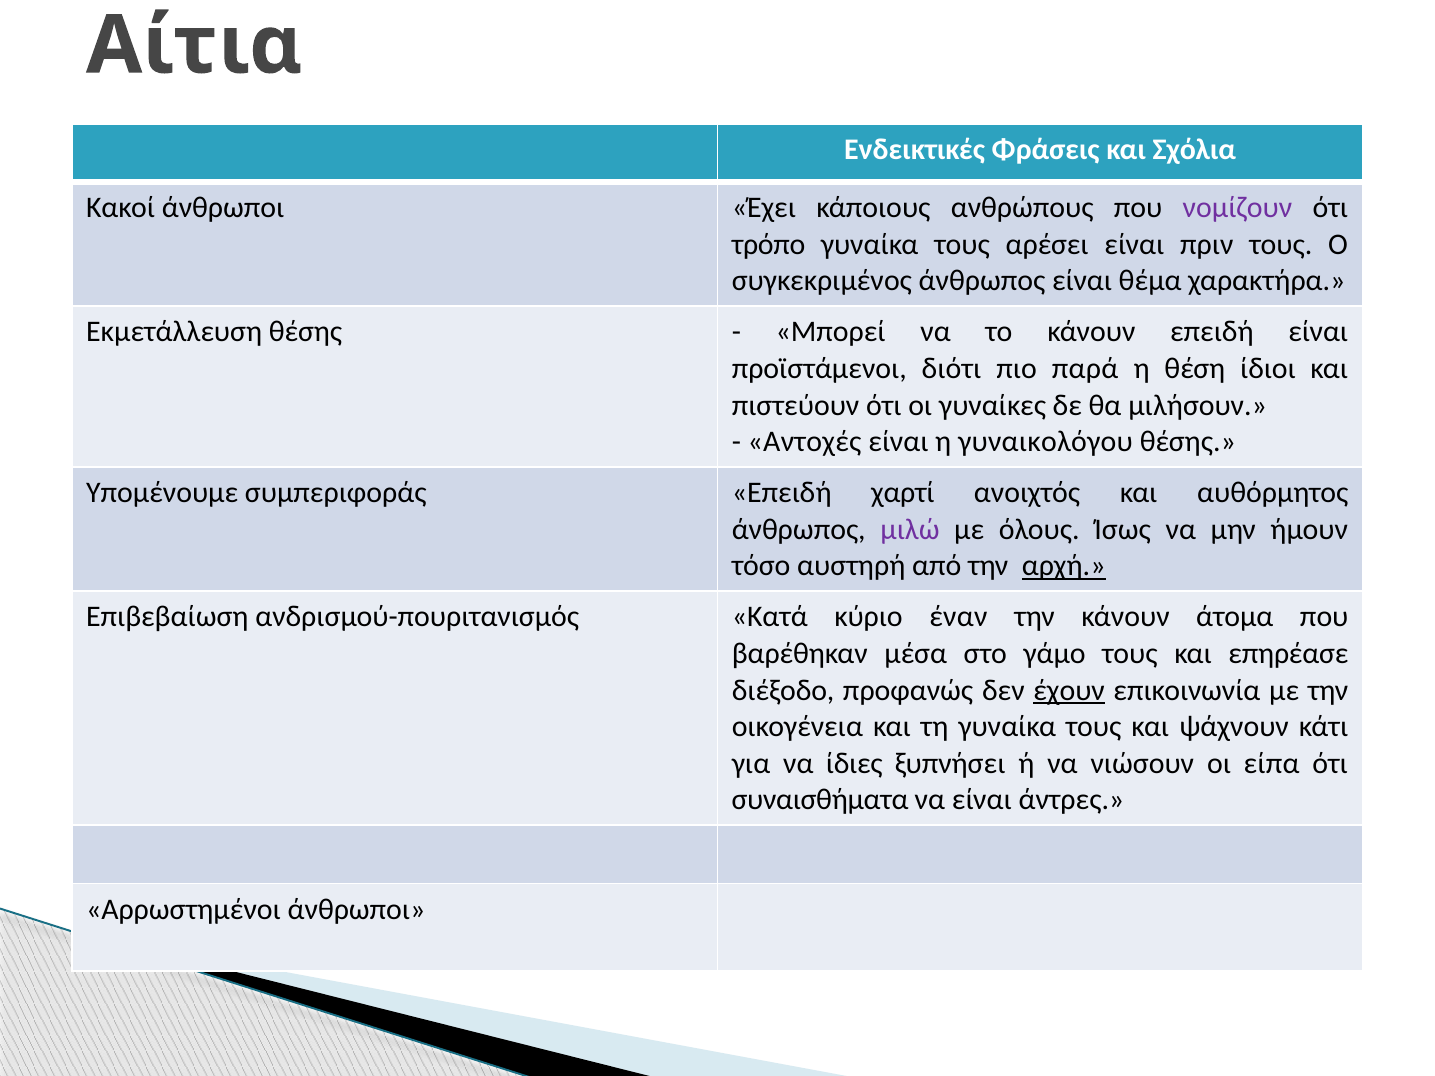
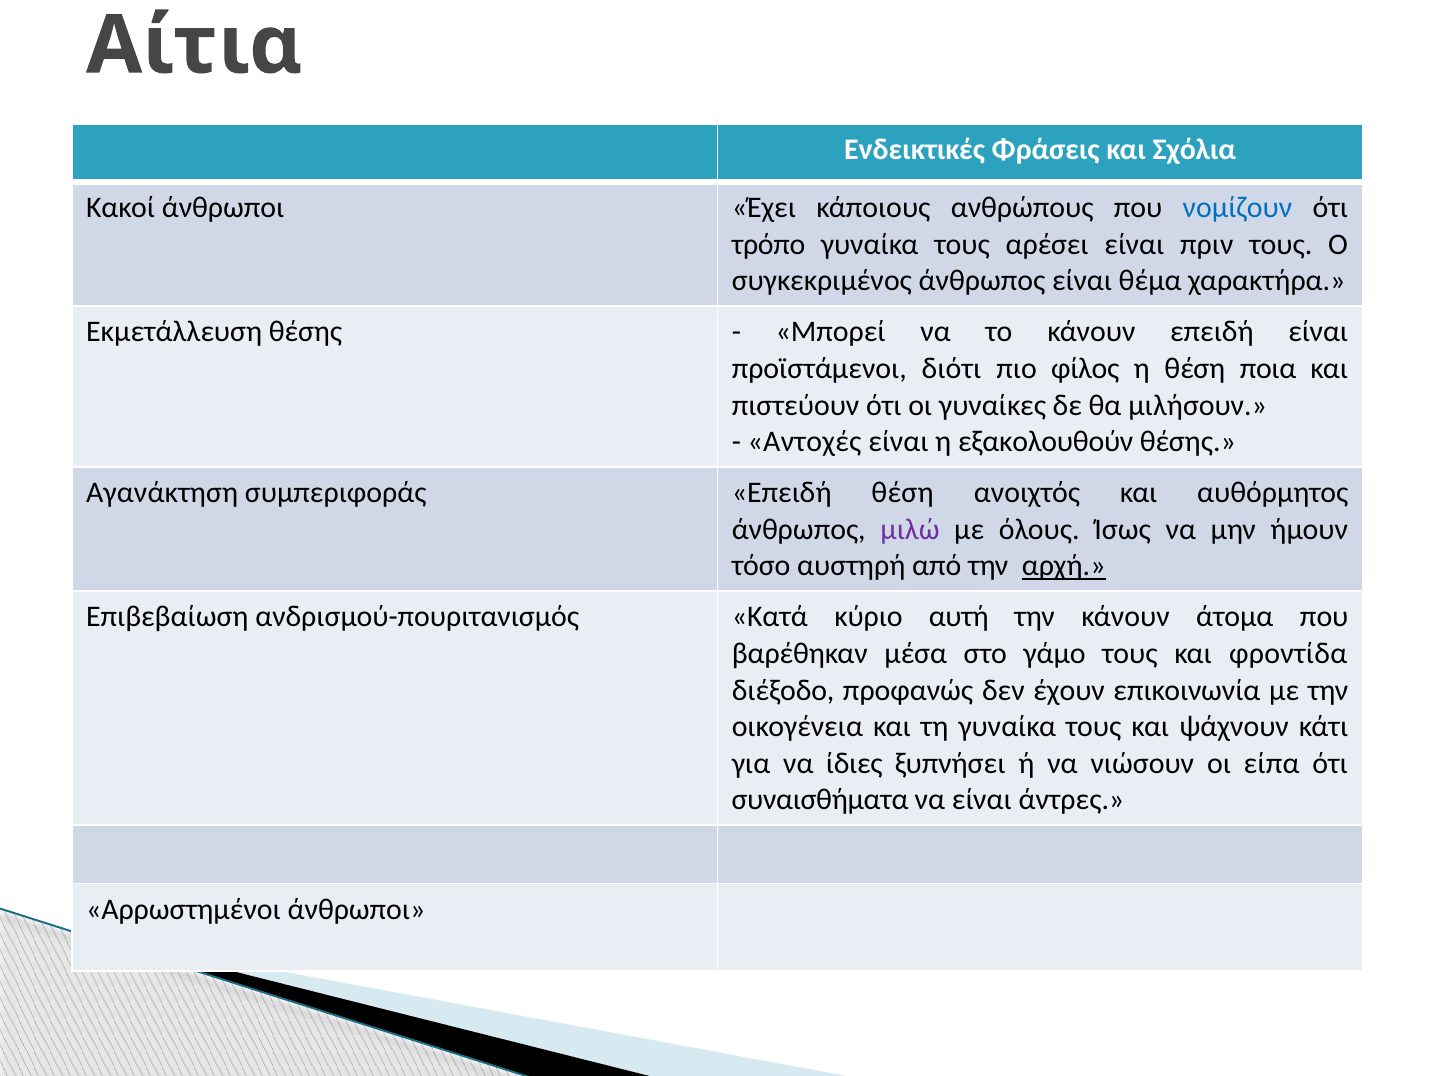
νομίζουν colour: purple -> blue (1237, 208)
παρά: παρά -> φίλος (1085, 369)
ίδιοι: ίδιοι -> ποια (1268, 369)
γυναικολόγου: γυναικολόγου -> εξακολουθούν (1046, 442)
Υπομένουμε: Υπομένουμε -> Αγανάκτηση (162, 493)
Επειδή χαρτί: χαρτί -> θέση (903, 493)
έναν: έναν -> αυτή (959, 617)
επηρέασε: επηρέασε -> φροντίδα (1288, 654)
έχουν underline: present -> none (1069, 690)
